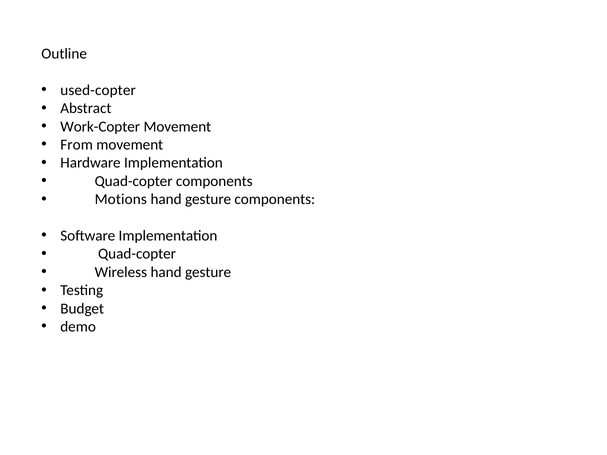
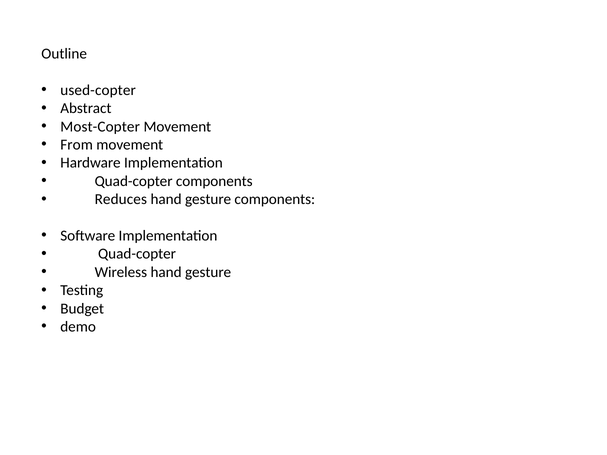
Work-Copter: Work-Copter -> Most-Copter (100, 127)
Motions: Motions -> Reduces (121, 199)
